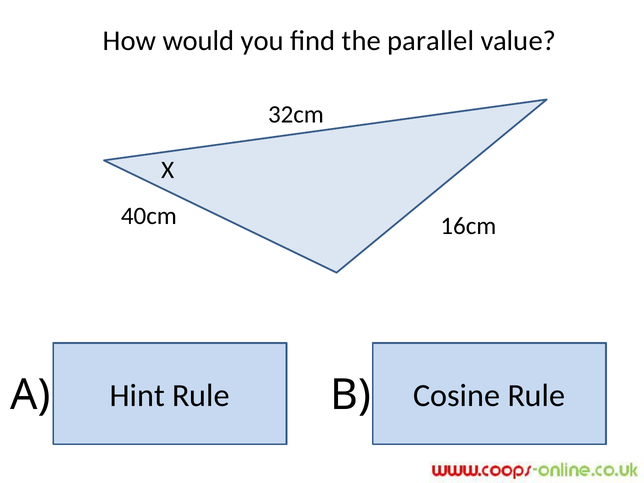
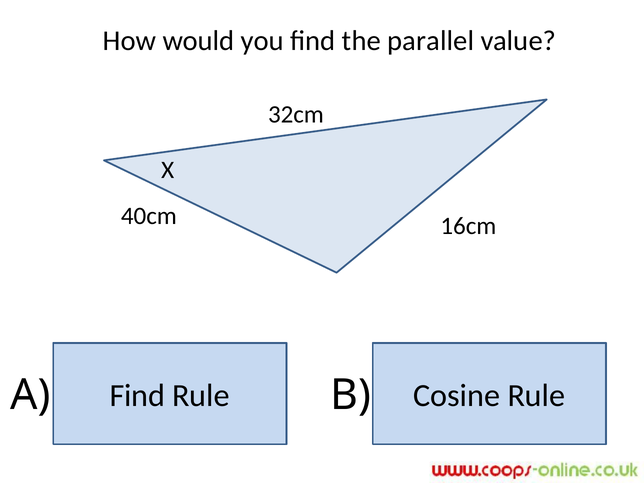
Hint: Hint -> Find (137, 396)
